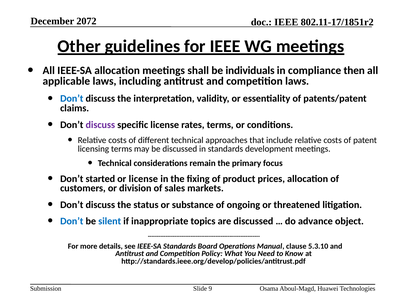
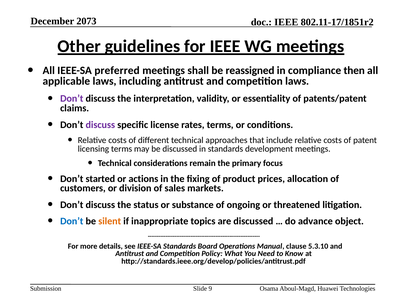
2072: 2072 -> 2073 (86, 21)
IEEE-SA allocation: allocation -> preferred (117, 71)
individuals: individuals -> reassigned (250, 71)
Don’t colour: blue -> purple (72, 99)
or license: license -> actions (143, 179)
silent colour: blue -> orange (110, 222)
